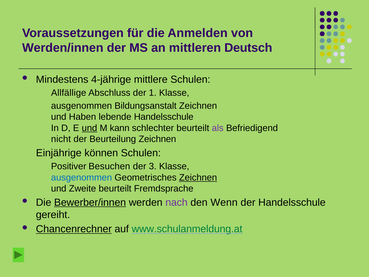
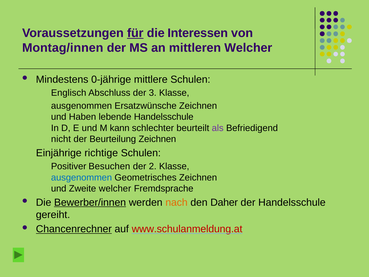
für underline: none -> present (135, 33)
Anmelden: Anmelden -> Interessen (198, 33)
Werden/innen: Werden/innen -> Montag/innen (63, 48)
mittleren Deutsch: Deutsch -> Welcher (248, 48)
4-jährige: 4-jährige -> 0-jährige (111, 79)
Allfällige: Allfällige -> Englisch (69, 93)
1: 1 -> 3 (153, 93)
Bildungsanstalt: Bildungsanstalt -> Ersatzwünsche (146, 106)
und underline: present -> none (89, 128)
können: können -> richtige (101, 153)
3: 3 -> 2 (153, 166)
Zeichnen underline: present -> none (198, 177)
Zweite beurteilt: beurteilt -> welcher (115, 188)
nach colour: purple -> orange (176, 202)
Wenn: Wenn -> Daher (224, 202)
www.schulanmeldung.at colour: green -> red (187, 229)
